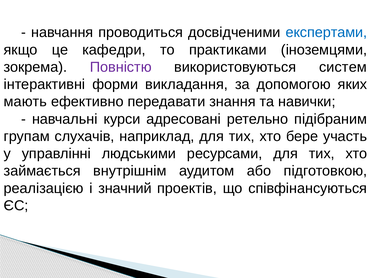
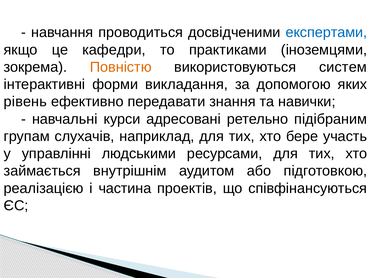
Повністю colour: purple -> orange (121, 67)
мають: мають -> рівень (25, 102)
значний: значний -> частина (125, 188)
